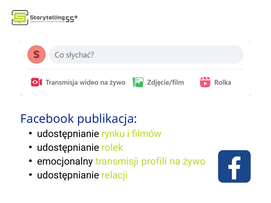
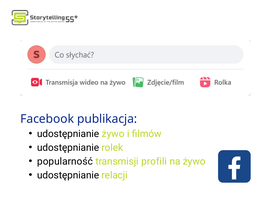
udostępnianie rynku: rynku -> żywo (113, 134)
emocjonalny: emocjonalny -> popularność (65, 162)
